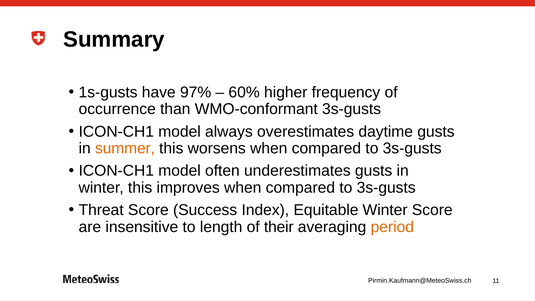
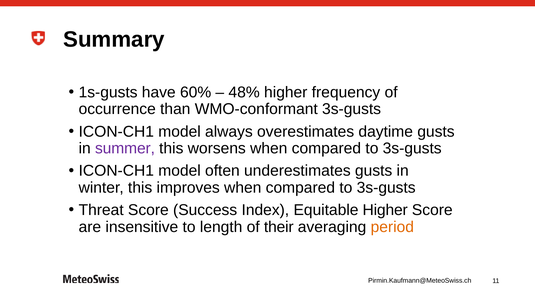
97%: 97% -> 60% (196, 92)
60%: 60% -> 48% (244, 92)
summer colour: orange -> purple (125, 148)
Equitable Winter: Winter -> Higher (385, 210)
